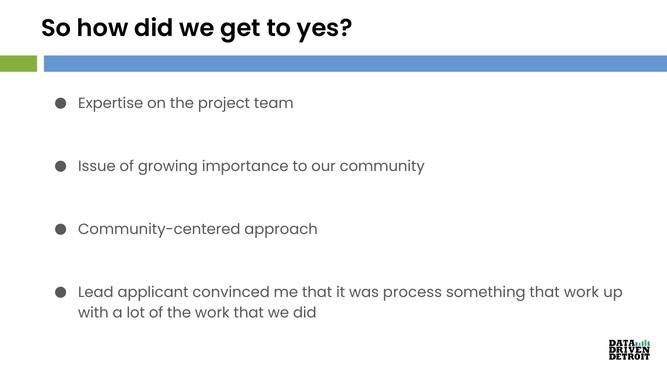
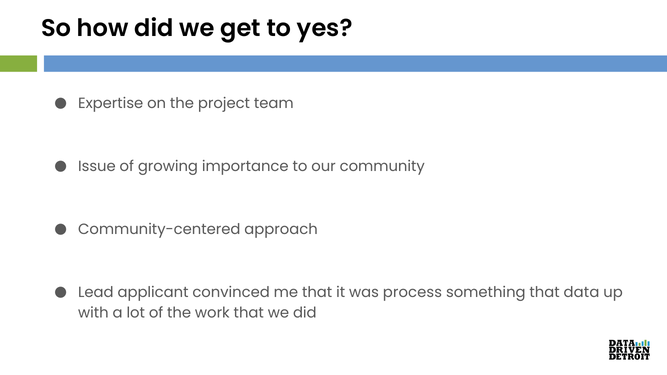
that work: work -> data (582, 293)
